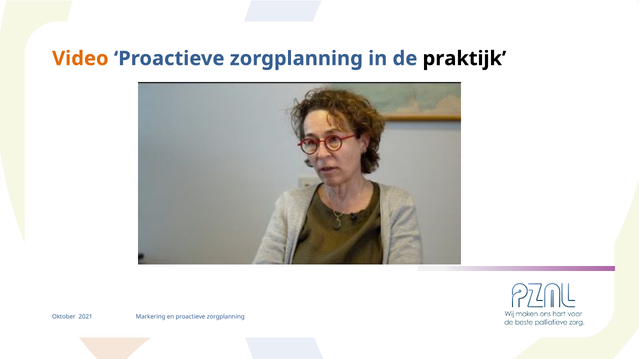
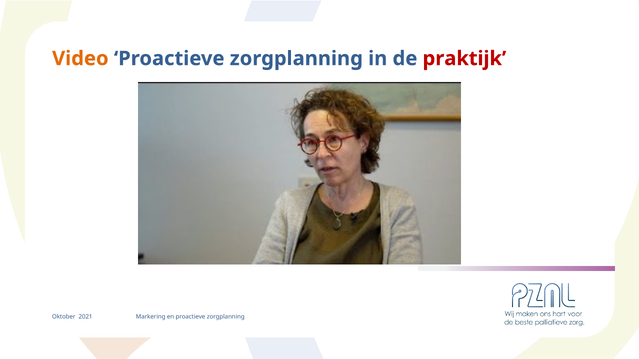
praktijk colour: black -> red (464, 59)
